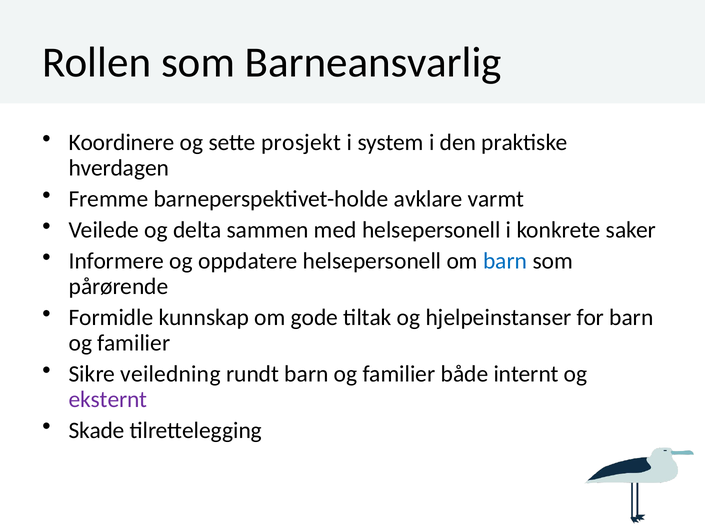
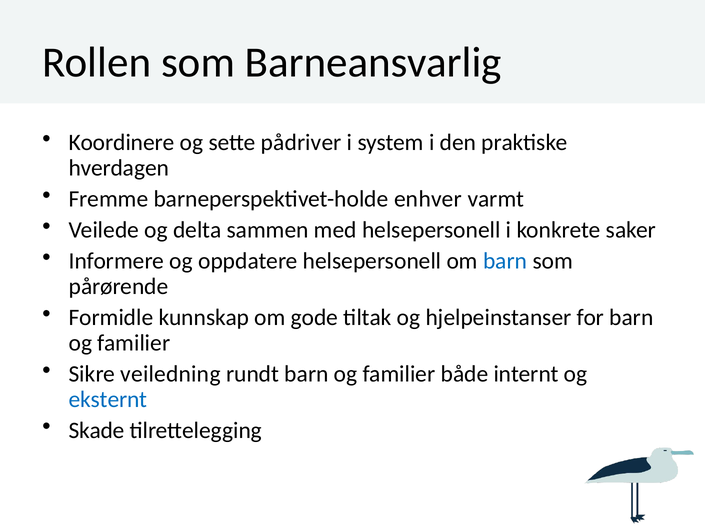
prosjekt: prosjekt -> pådriver (301, 143)
avklare: avklare -> enhver (428, 199)
eksternt colour: purple -> blue (108, 399)
